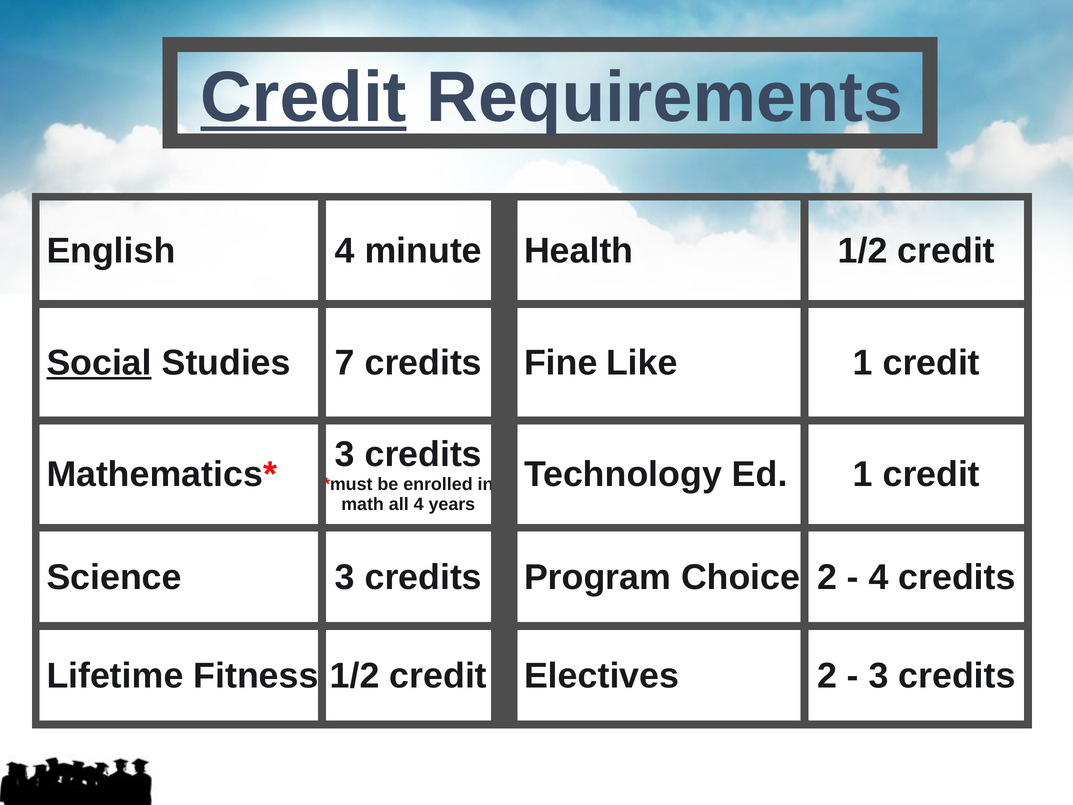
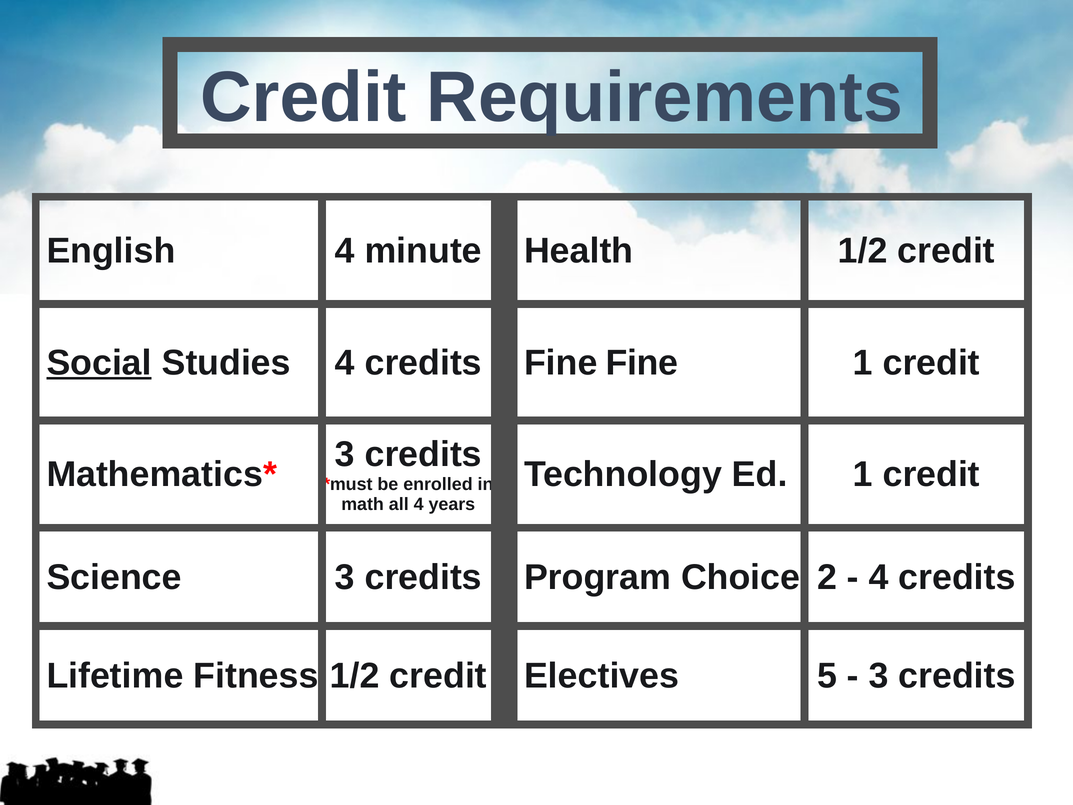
Credit underline: present -> none (303, 98)
Studies 7: 7 -> 4 (345, 363)
Fine Like: Like -> Fine (642, 363)
Electives 2: 2 -> 5 (827, 676)
